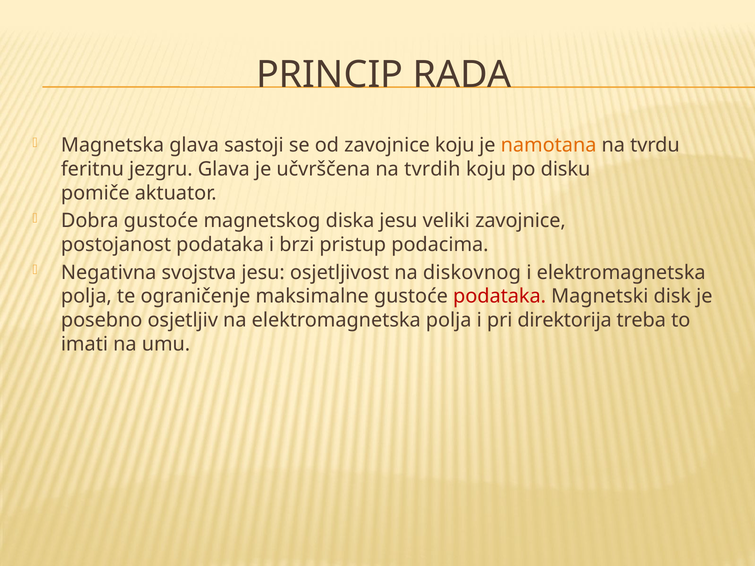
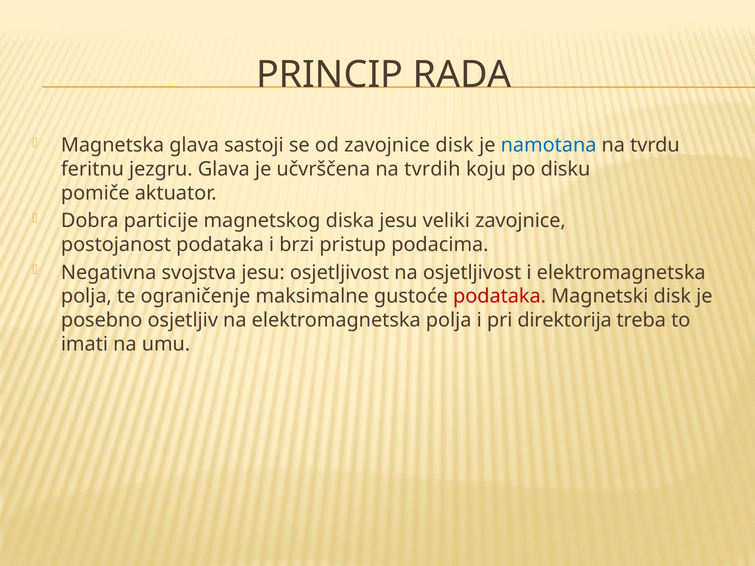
zavojnice koju: koju -> disk (455, 145)
namotana colour: orange -> blue (549, 145)
Dobra gustoće: gustoće -> particije (161, 221)
na diskovnog: diskovnog -> osjetljivost (472, 273)
